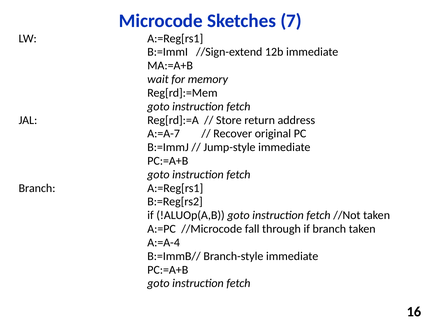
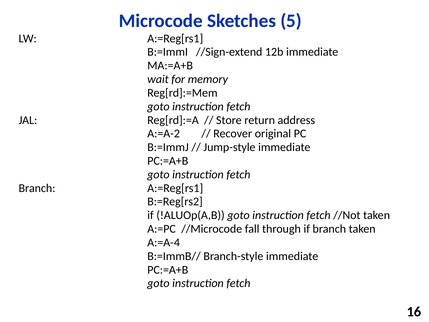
7: 7 -> 5 (291, 21)
A:=A-7: A:=A-7 -> A:=A-2 (164, 134)
